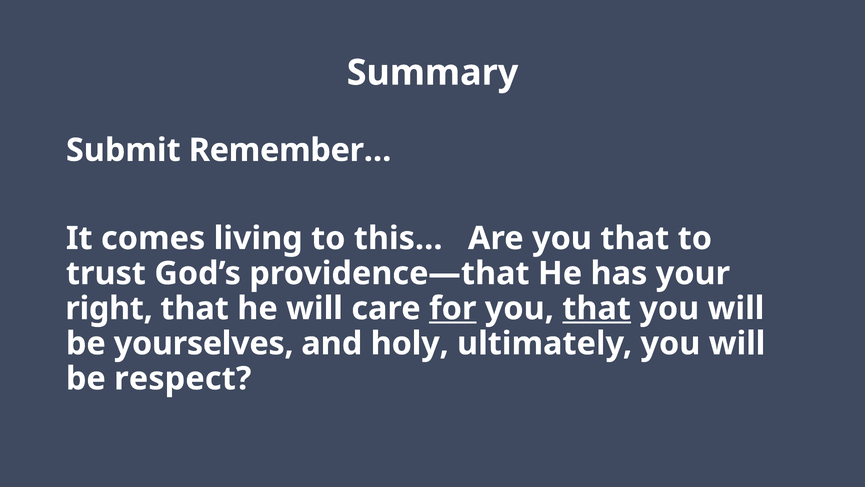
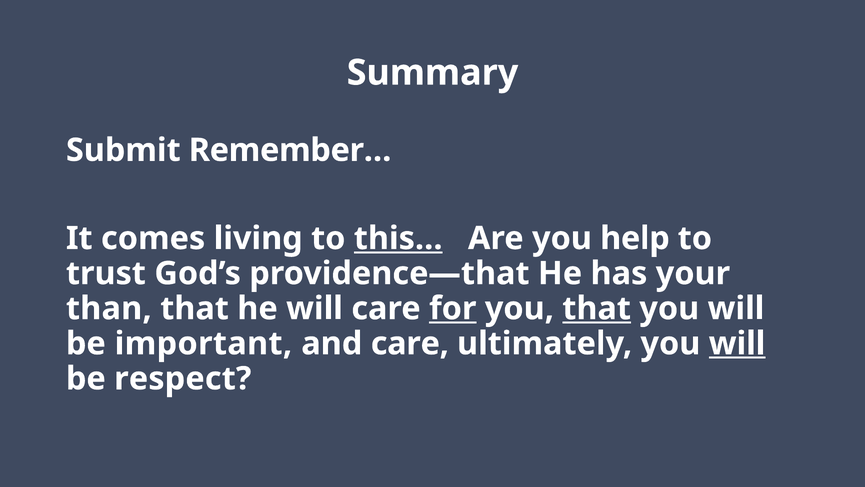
this… underline: none -> present (398, 238)
Are you that: that -> help (635, 238)
right: right -> than (109, 308)
yourselves: yourselves -> important (203, 343)
and holy: holy -> care (410, 343)
will underline: none -> present (737, 343)
